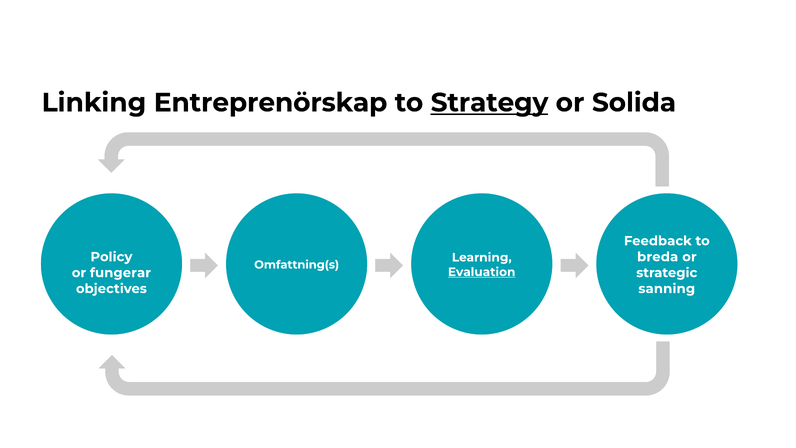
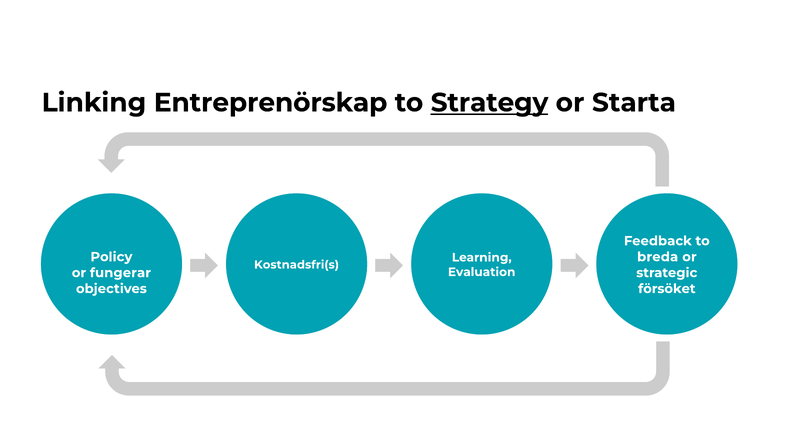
Solida: Solida -> Starta (634, 103)
Omfattning(s: Omfattning(s -> Kostnadsfri(s (297, 265)
Evaluation underline: present -> none (482, 272)
sanning: sanning -> försöket (667, 289)
